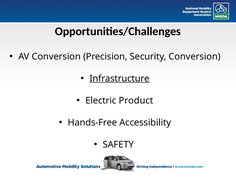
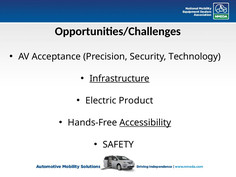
AV Conversion: Conversion -> Acceptance (56, 56)
Security Conversion: Conversion -> Technology (195, 56)
Accessibility underline: none -> present (145, 123)
